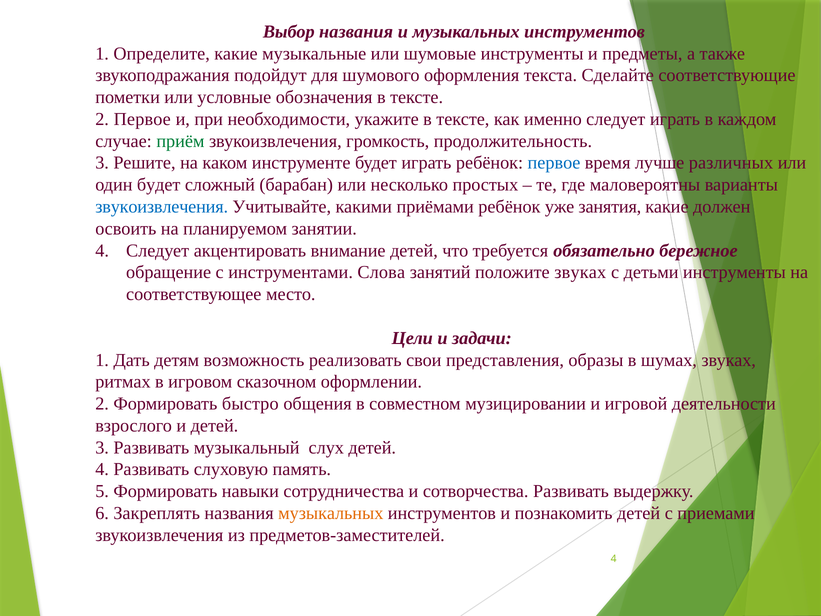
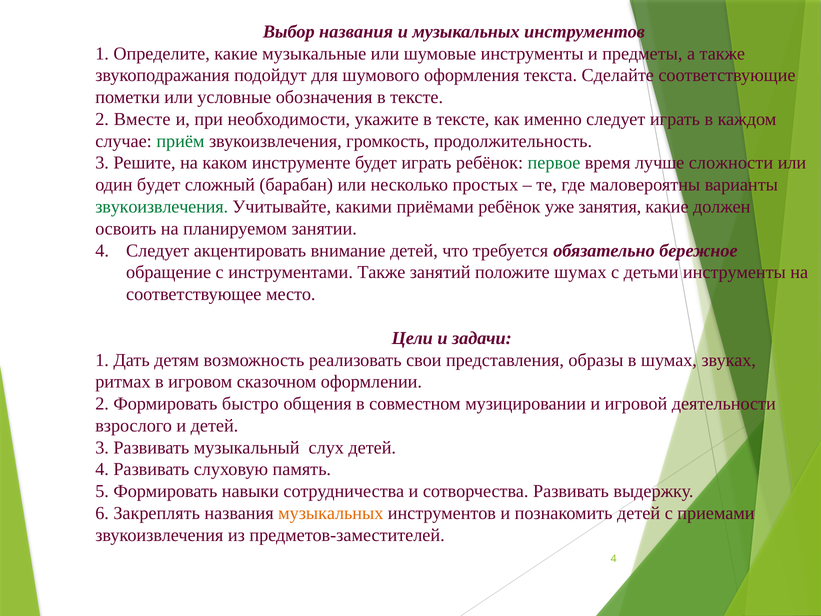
2 Первое: Первое -> Вместе (142, 119)
первое colour: blue -> green (554, 163)
различных: различных -> сложности (731, 163)
звукоизвлечения colour: blue -> green (162, 207)
инструментами Слова: Слова -> Также (381, 272)
положите звуках: звуках -> шумах (580, 272)
